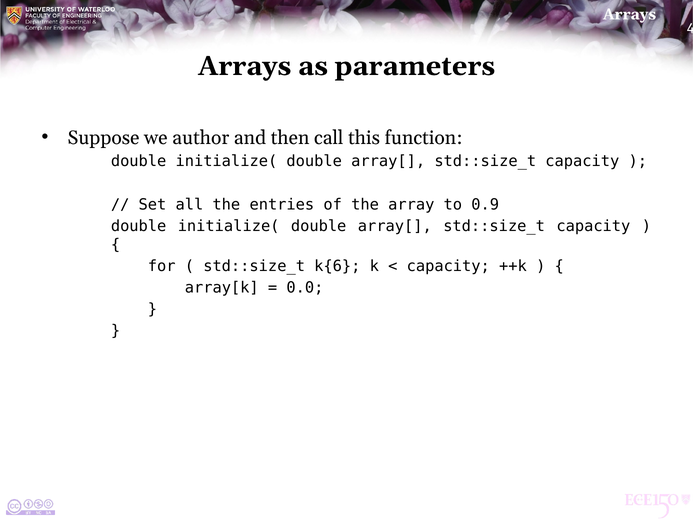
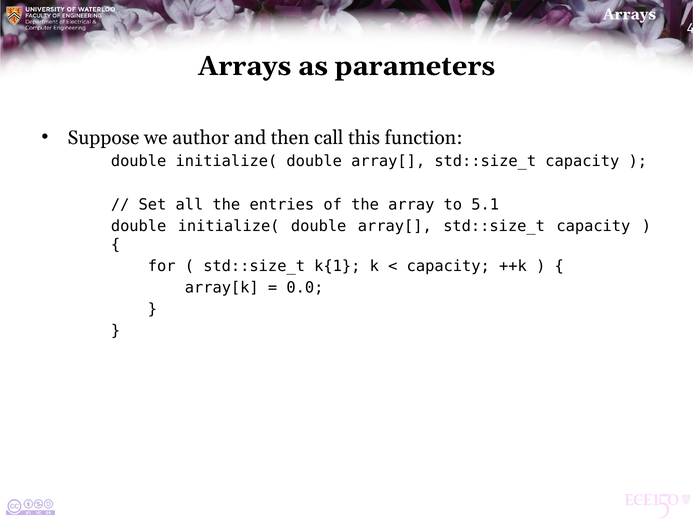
0.9: 0.9 -> 5.1 (485, 204)
k{6: k{6 -> k{1 (337, 266)
